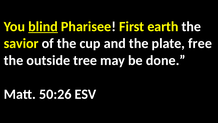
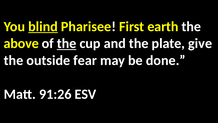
savior: savior -> above (21, 43)
the underline: none -> present (67, 43)
free: free -> give (200, 43)
tree: tree -> fear (85, 60)
50:26: 50:26 -> 91:26 (55, 94)
